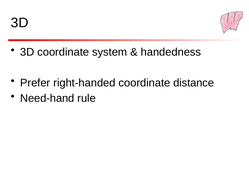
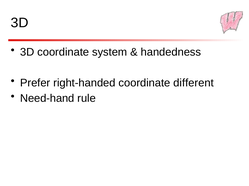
distance: distance -> different (194, 83)
